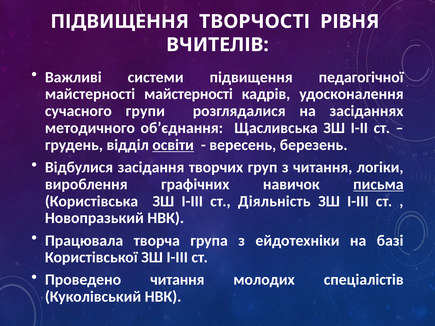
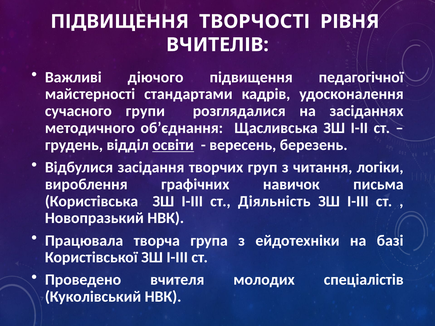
системи: системи -> діючого (156, 77)
майстерності майстерності: майстерності -> стандартами (188, 94)
письма underline: present -> none (378, 184)
Проведено читання: читання -> вчителя (177, 280)
